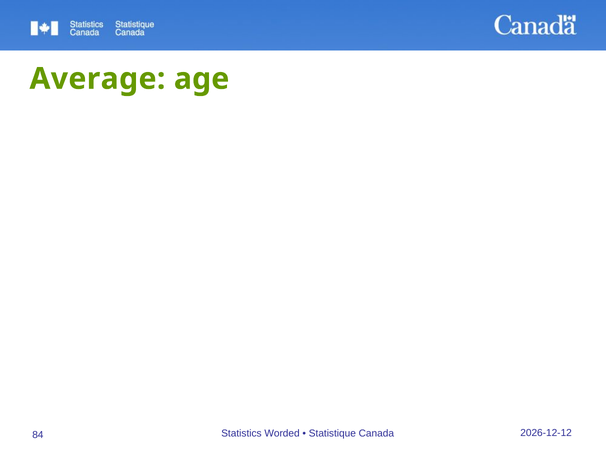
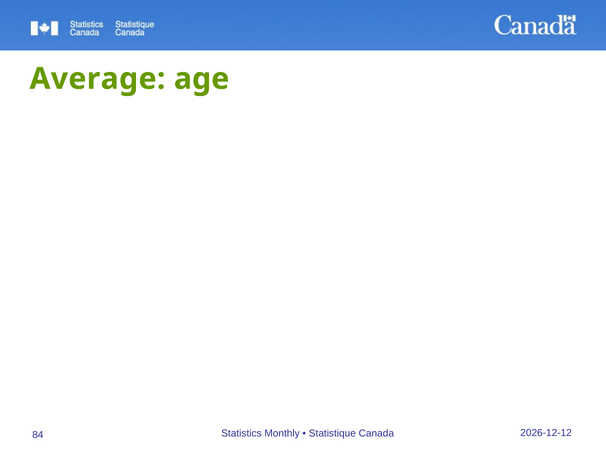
Worded: Worded -> Monthly (282, 433)
